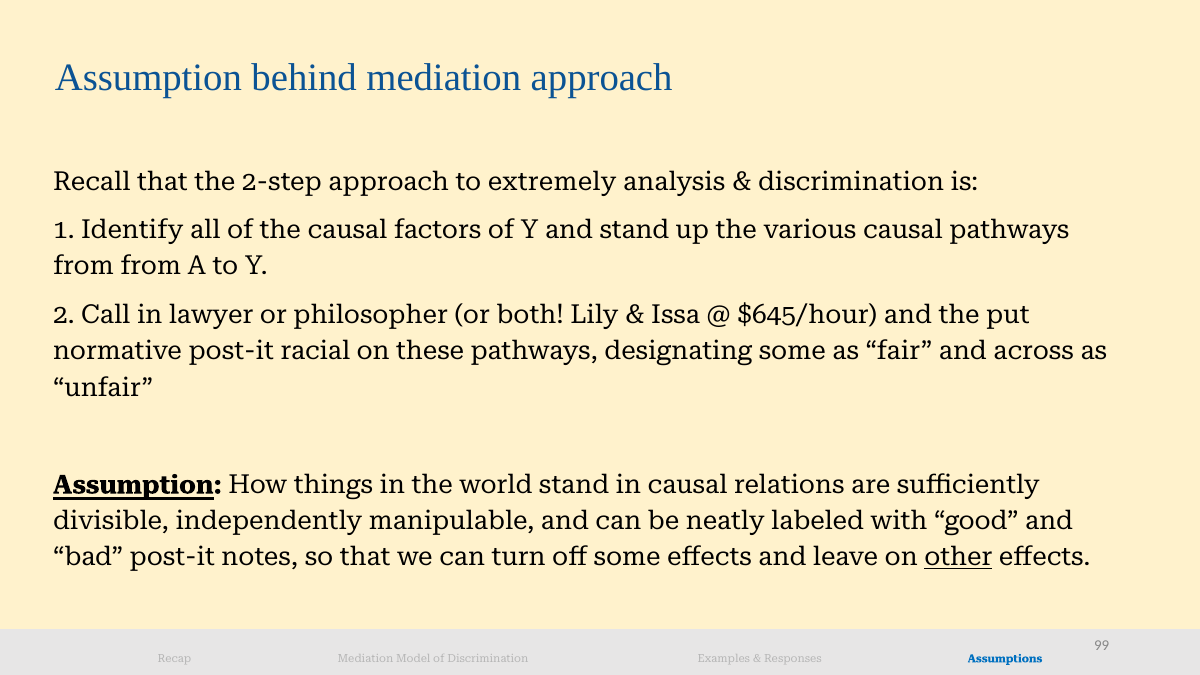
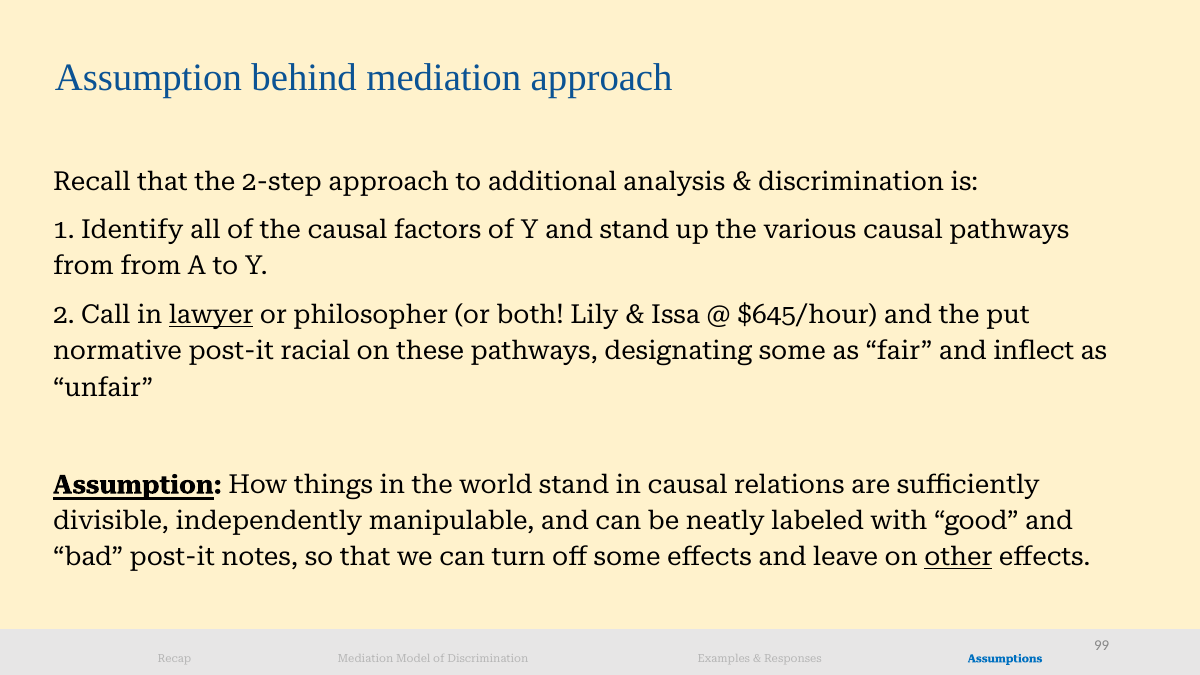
extremely: extremely -> additional (552, 181)
lawyer underline: none -> present (211, 315)
across: across -> inflect (1034, 351)
